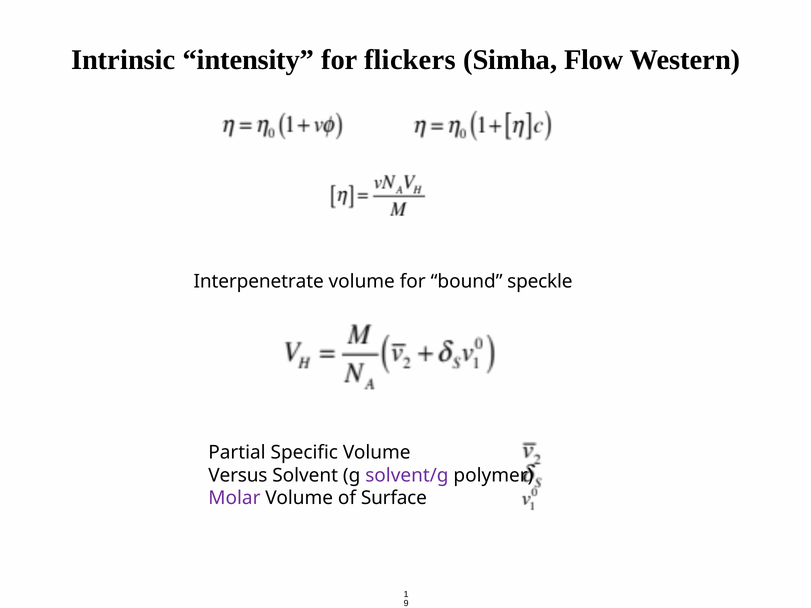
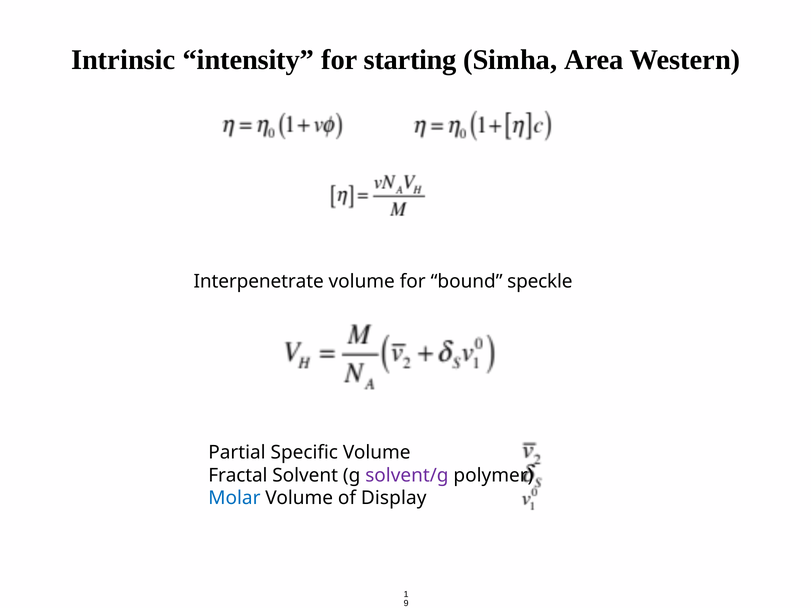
flickers: flickers -> starting (410, 60)
Flow: Flow -> Area (594, 60)
Versus: Versus -> Fractal (238, 476)
Molar colour: purple -> blue (234, 498)
Surface: Surface -> Display (394, 498)
